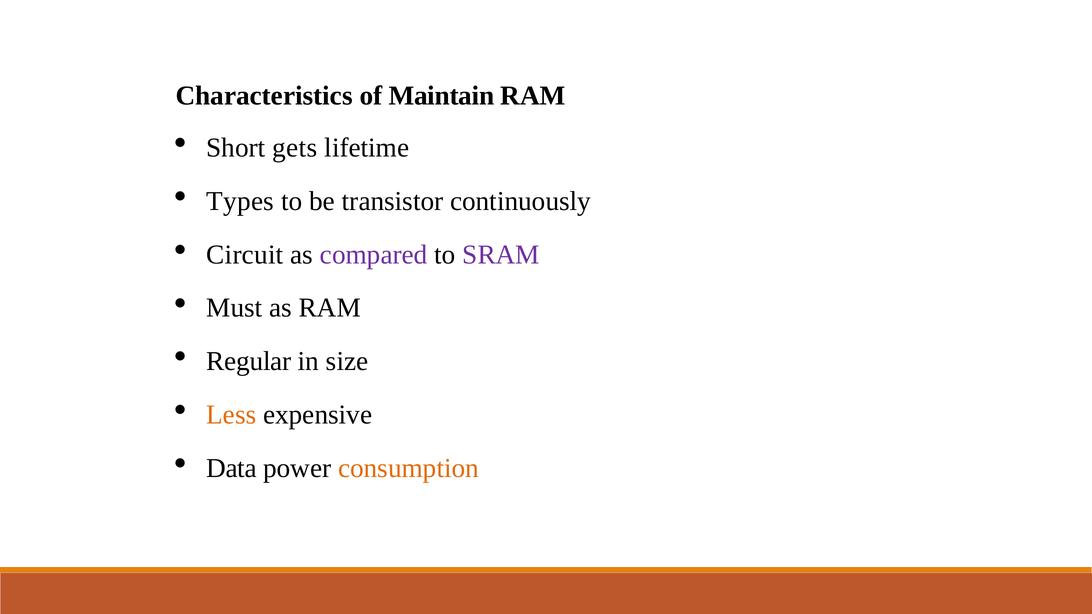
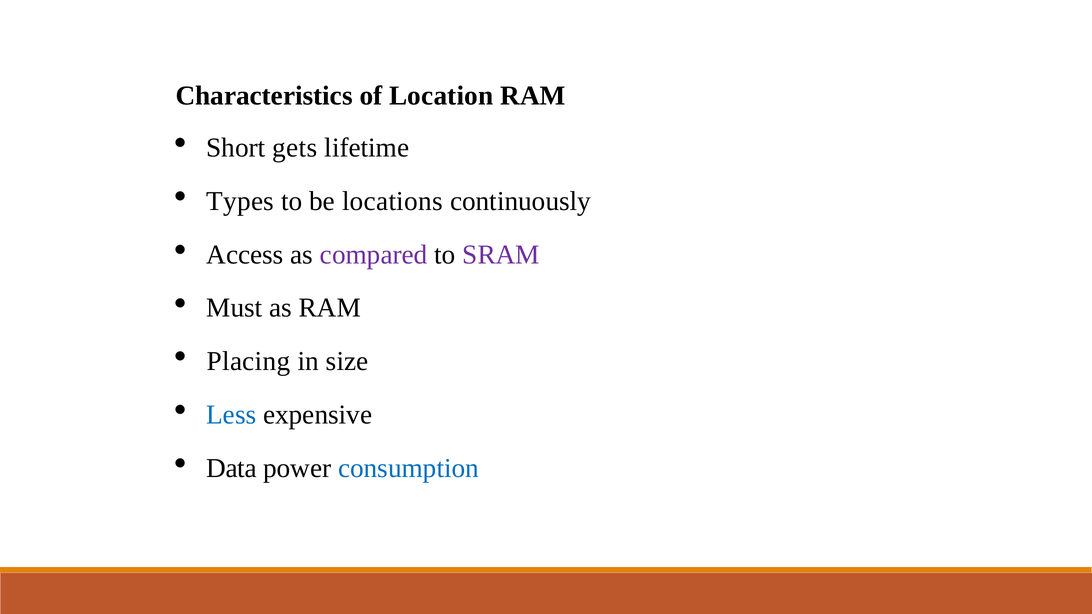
Maintain: Maintain -> Location (441, 96)
transistor: transistor -> locations (392, 201)
Circuit: Circuit -> Access (245, 255)
Regular: Regular -> Placing (249, 361)
Less colour: orange -> blue (231, 415)
consumption colour: orange -> blue (409, 468)
